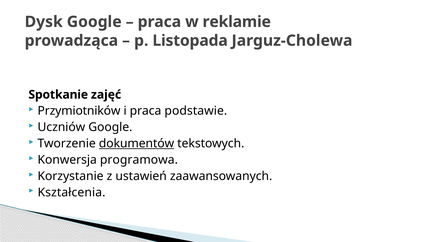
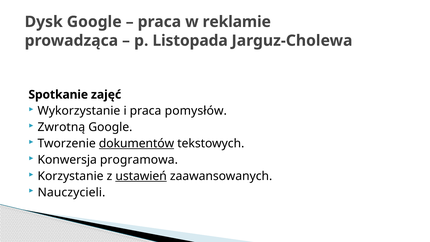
Przymiotników: Przymiotników -> Wykorzystanie (79, 111)
podstawie: podstawie -> pomysłów (196, 111)
Uczniów: Uczniów -> Zwrotną (61, 127)
ustawień underline: none -> present (141, 176)
Kształcenia: Kształcenia -> Nauczycieli (72, 192)
